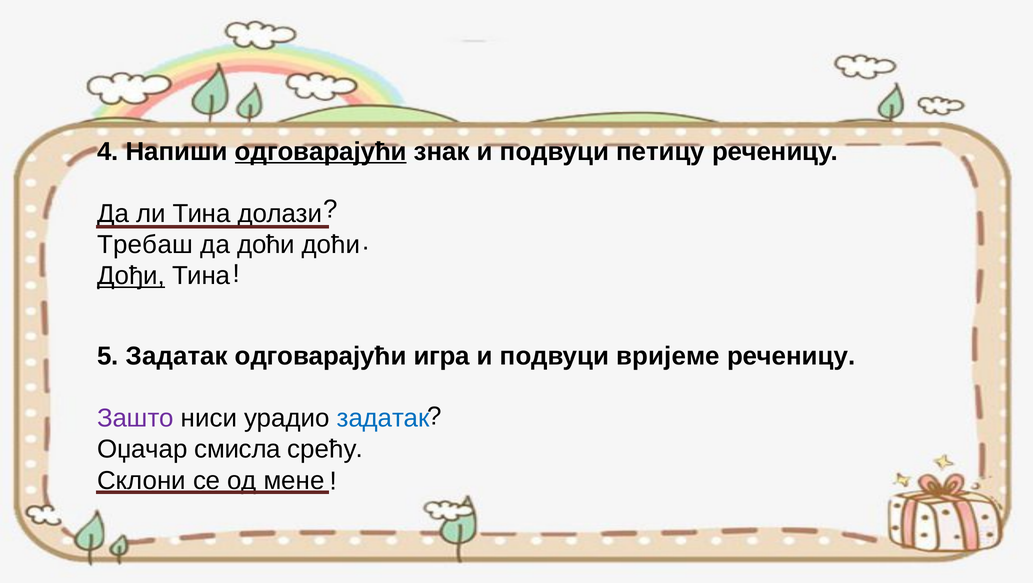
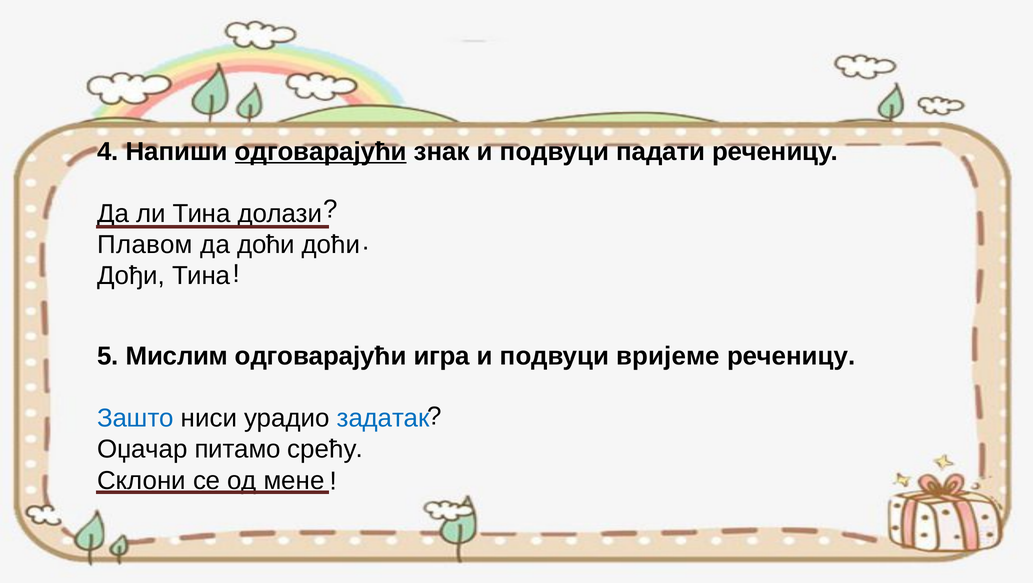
петицу: петицу -> падати (661, 151)
Требаш: Требаш -> Плавом (145, 245)
Дођи underline: present -> none (131, 276)
5 Задатак: Задатак -> Мислим (177, 356)
Зашто colour: purple -> blue (135, 418)
смисла: смисла -> питамо (238, 449)
